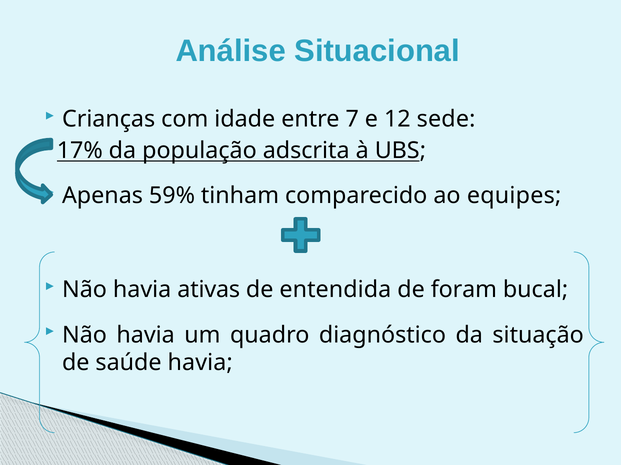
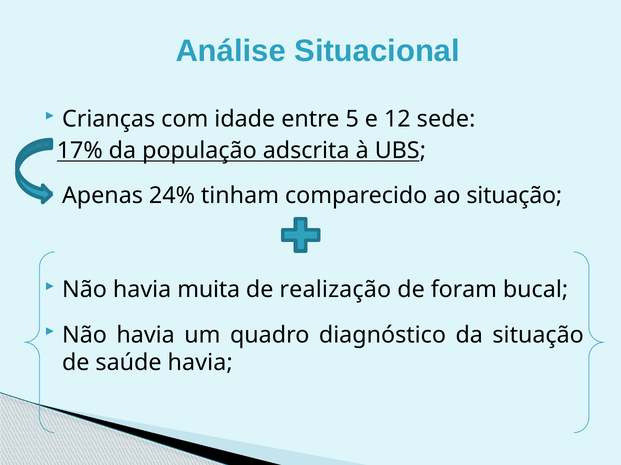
7: 7 -> 5 (352, 119)
59%: 59% -> 24% (172, 196)
ao equipes: equipes -> situação (514, 196)
ativas: ativas -> muita (209, 290)
entendida: entendida -> realização (335, 290)
